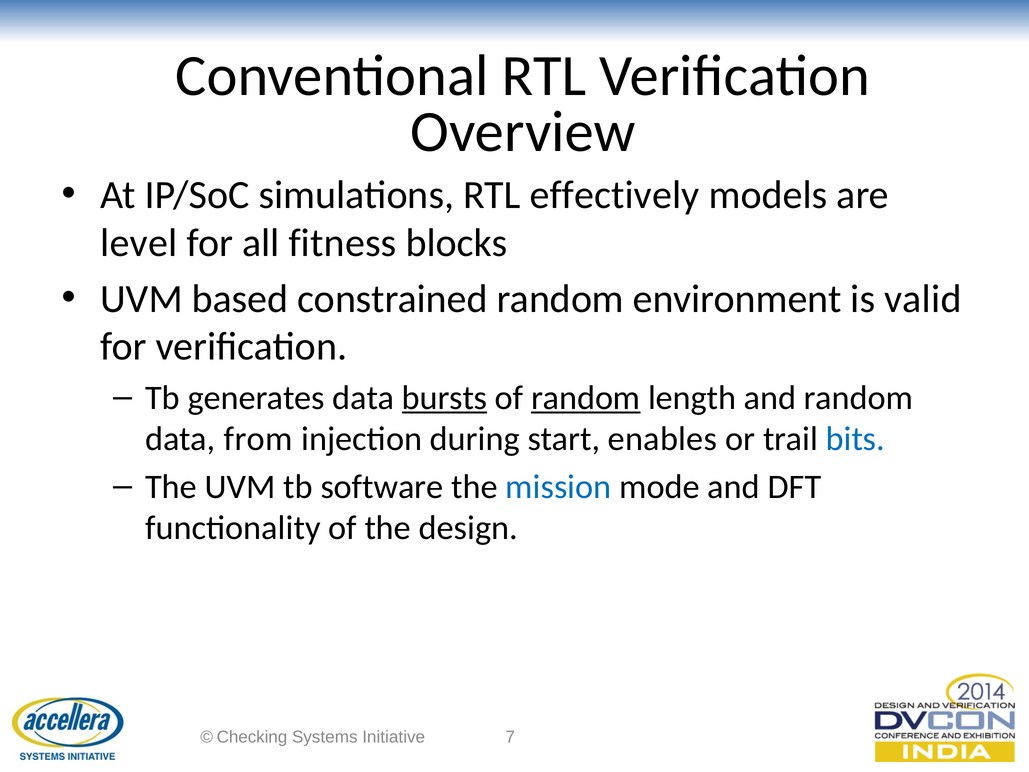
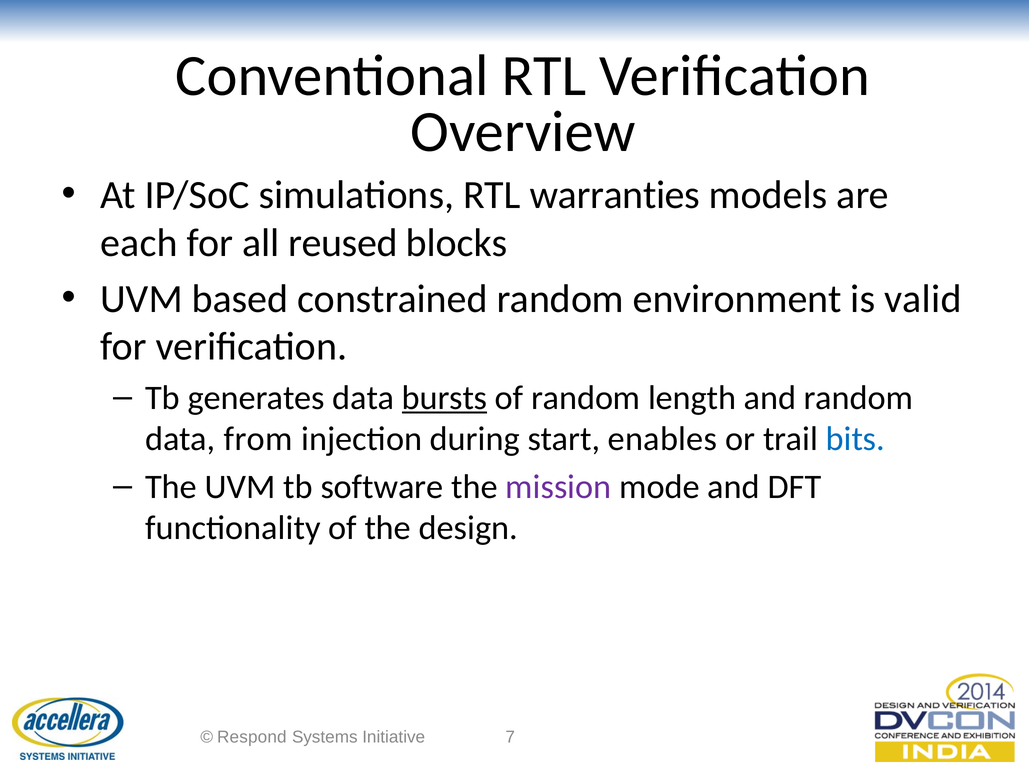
effectively: effectively -> warranties (615, 195)
level: level -> each (139, 243)
fitness: fitness -> reused (343, 243)
random underline: present -> none (586, 398)
mission colour: blue -> purple (558, 487)
Checking: Checking -> Respond (252, 737)
